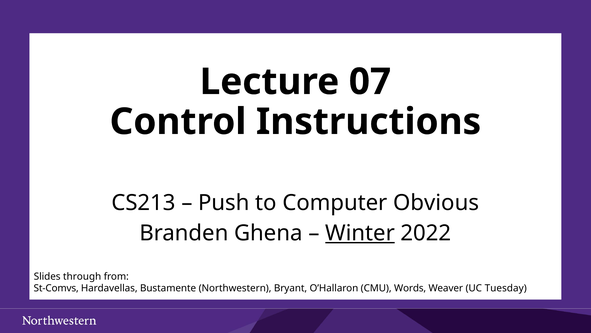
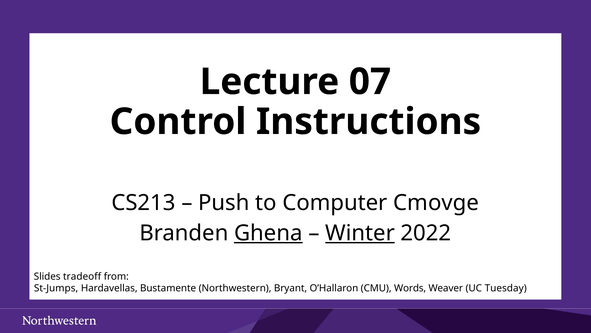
Obvious: Obvious -> Cmovge (436, 203)
Ghena underline: none -> present (268, 233)
through: through -> tradeoff (82, 276)
St-Comvs: St-Comvs -> St-Jumps (56, 288)
